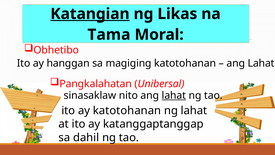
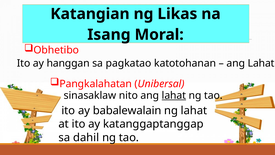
Katangian underline: present -> none (90, 14)
Tama: Tama -> Isang (109, 35)
magiging: magiging -> pagkatao (129, 63)
ay katotohanan: katotohanan -> babalewalain (127, 110)
